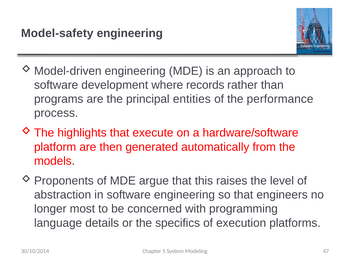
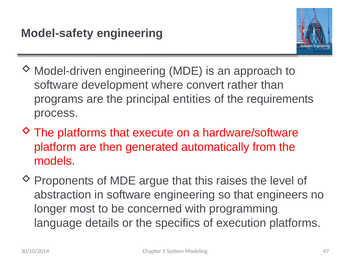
records: records -> convert (205, 85)
performance: performance -> requirements (280, 99)
highlights: highlights -> platforms (82, 133)
